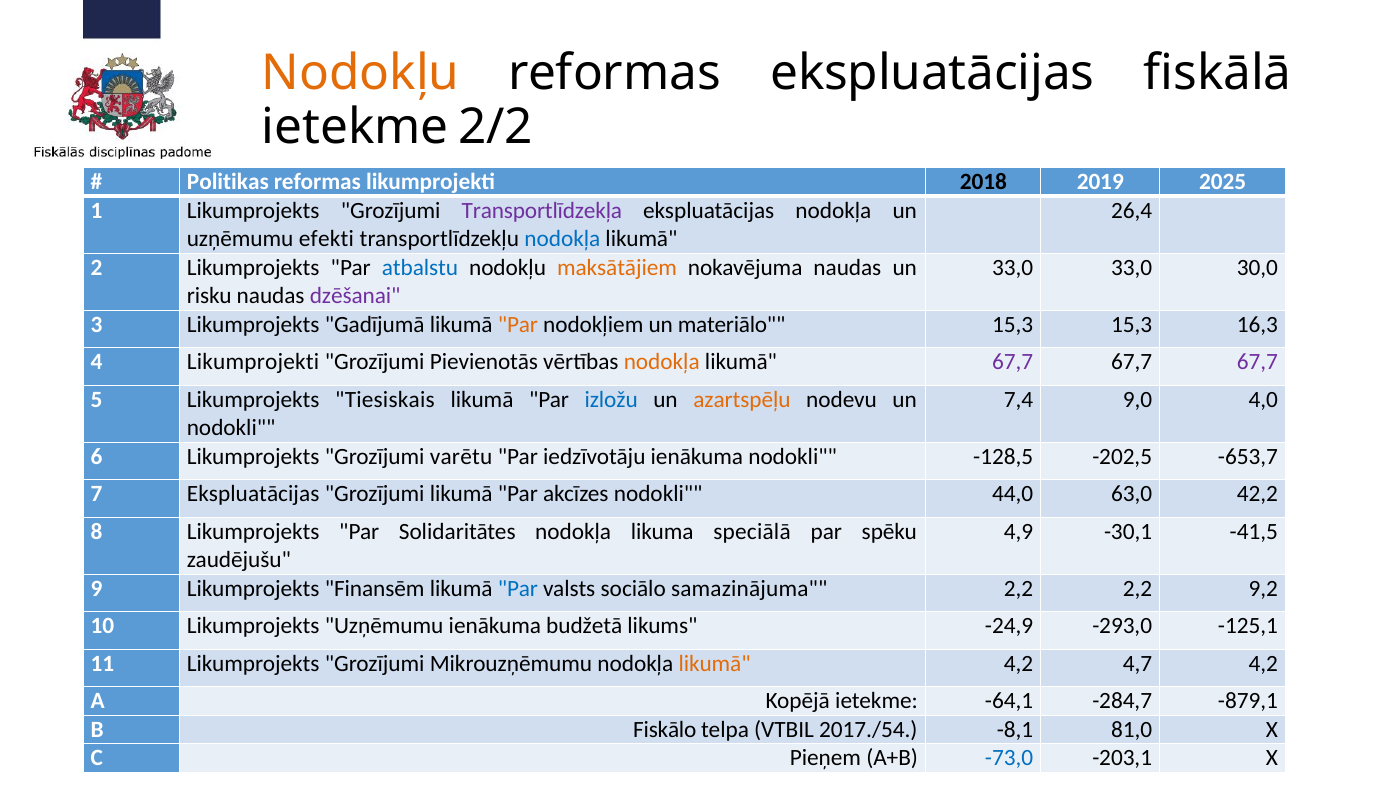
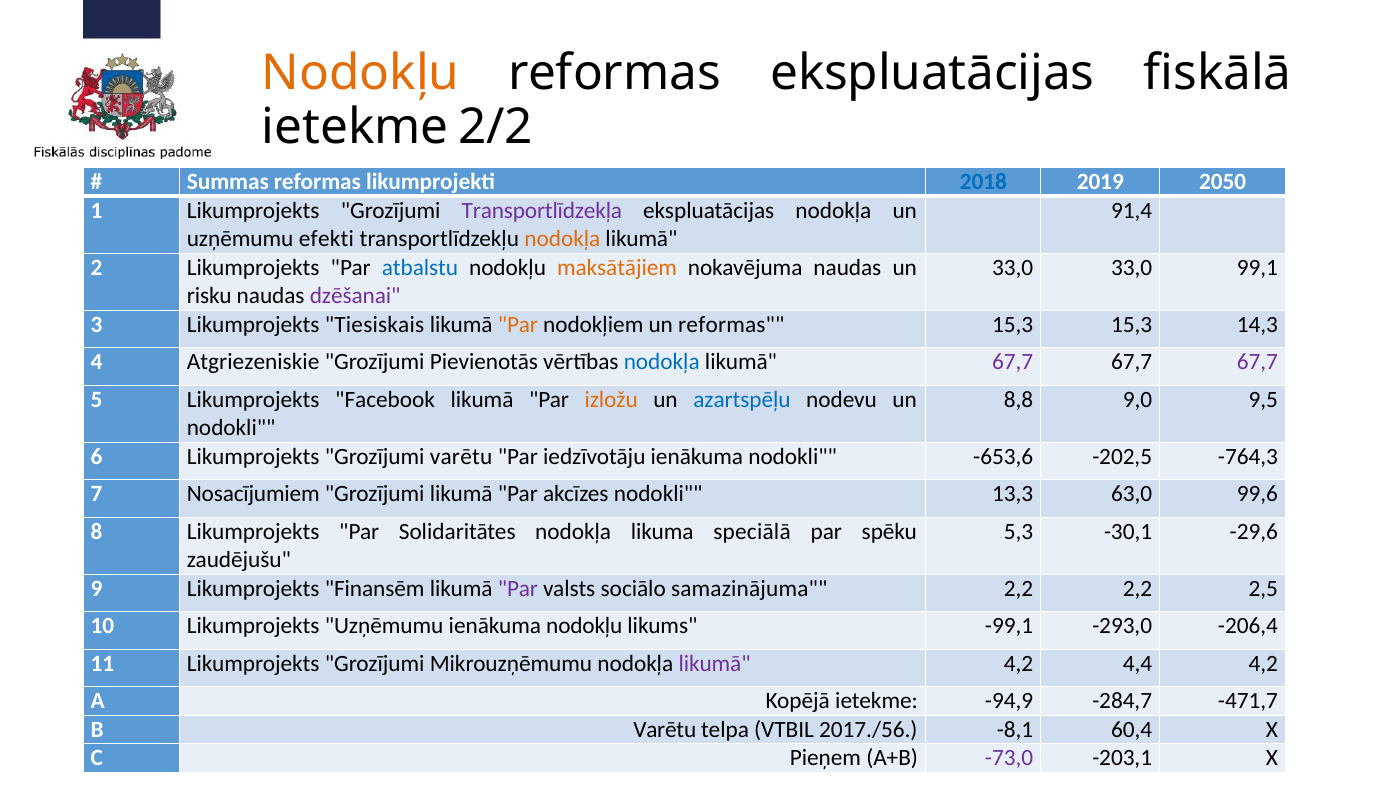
Politikas: Politikas -> Summas (228, 182)
2018 colour: black -> blue (983, 182)
2025: 2025 -> 2050 (1223, 182)
26,4: 26,4 -> 91,4 (1132, 211)
nodokļa colour: blue -> orange (562, 239)
30,0: 30,0 -> 99,1 (1257, 268)
Gadījumā: Gadījumā -> Tiesiskais (375, 325)
un materiālo: materiālo -> reformas (731, 325)
16,3: 16,3 -> 14,3 (1257, 325)
4 Likumprojekti: Likumprojekti -> Atgriezeniskie (253, 362)
nodokļa colour: orange -> blue (662, 362)
Tiesiskais: Tiesiskais -> Facebook (385, 400)
izložu colour: blue -> orange (611, 400)
azartspēļu colour: orange -> blue (742, 400)
7,4: 7,4 -> 8,8 (1018, 400)
4,0: 4,0 -> 9,5 (1263, 400)
-128,5: -128,5 -> -653,6 (1003, 457)
-653,7: -653,7 -> -764,3 (1248, 457)
7 Ekspluatācijas: Ekspluatācijas -> Nosacījumiem (253, 494)
44,0: 44,0 -> 13,3 (1013, 494)
42,2: 42,2 -> 99,6 (1257, 494)
4,9: 4,9 -> 5,3 (1018, 532)
-41,5: -41,5 -> -29,6 (1254, 532)
Par colour: blue -> purple (518, 589)
9,2: 9,2 -> 2,5 (1263, 589)
ienākuma budžetā: budžetā -> nodokļu (584, 626)
-24,9: -24,9 -> -99,1 (1009, 626)
-125,1: -125,1 -> -206,4 (1248, 626)
likumā colour: orange -> purple (715, 664)
4,7: 4,7 -> 4,4 (1138, 664)
-64,1: -64,1 -> -94,9 (1009, 701)
-879,1: -879,1 -> -471,7 (1248, 701)
B Fiskālo: Fiskālo -> Varētu (665, 730)
2017./54: 2017./54 -> 2017./56 (868, 730)
81,0: 81,0 -> 60,4 (1132, 730)
-73,0 colour: blue -> purple (1009, 758)
